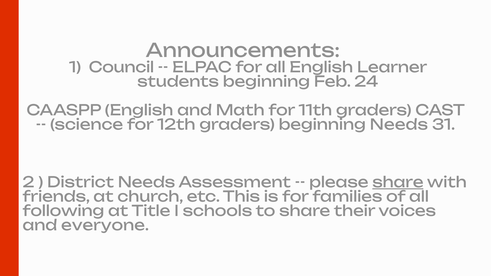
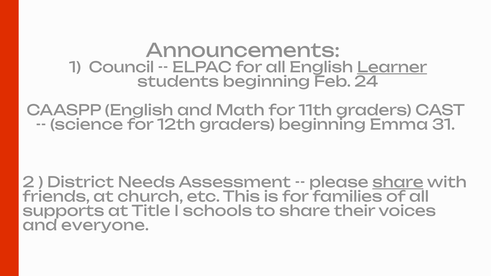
Learner underline: none -> present (392, 67)
beginning Needs: Needs -> Emma (399, 125)
following: following -> supports (63, 211)
